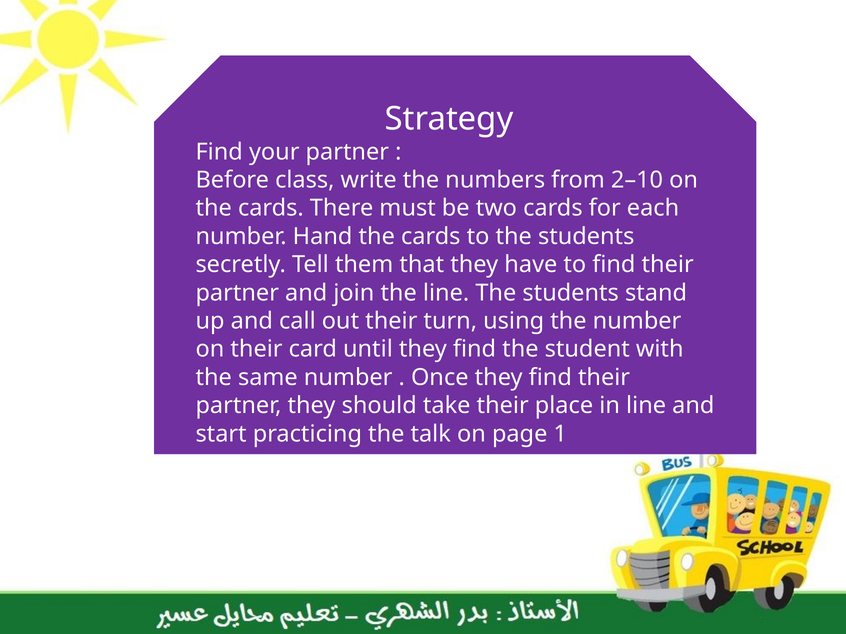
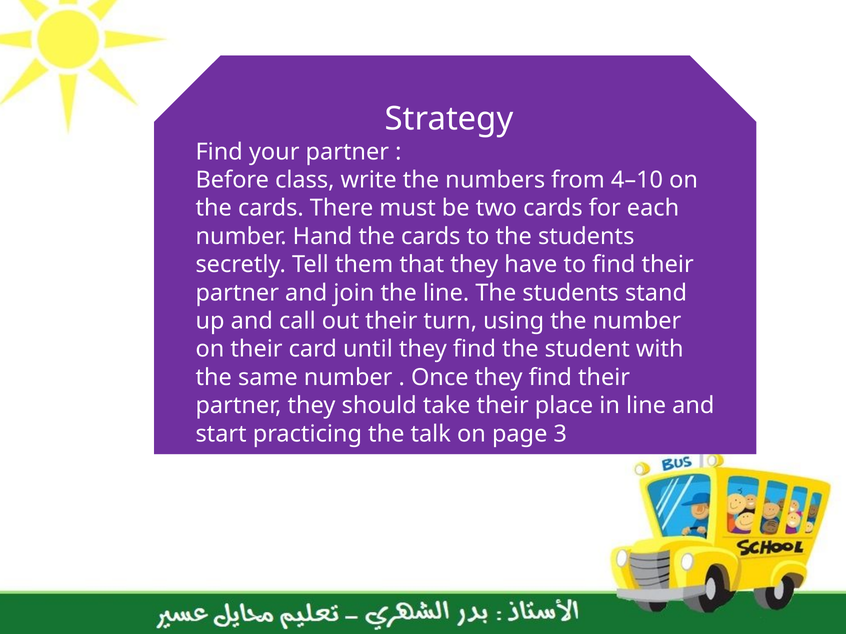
2–10: 2–10 -> 4–10 (637, 180)
1: 1 -> 3 (560, 434)
